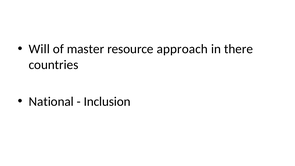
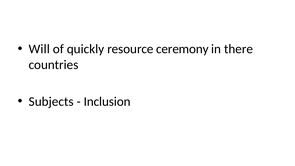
master: master -> quickly (86, 49)
approach: approach -> ceremony (182, 49)
National: National -> Subjects (51, 101)
